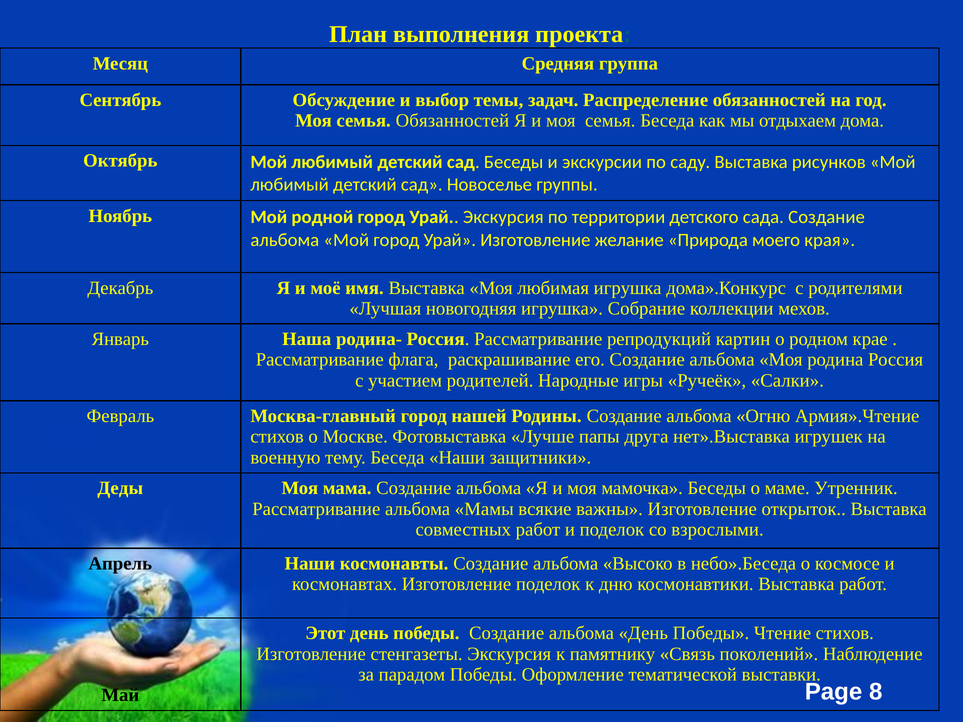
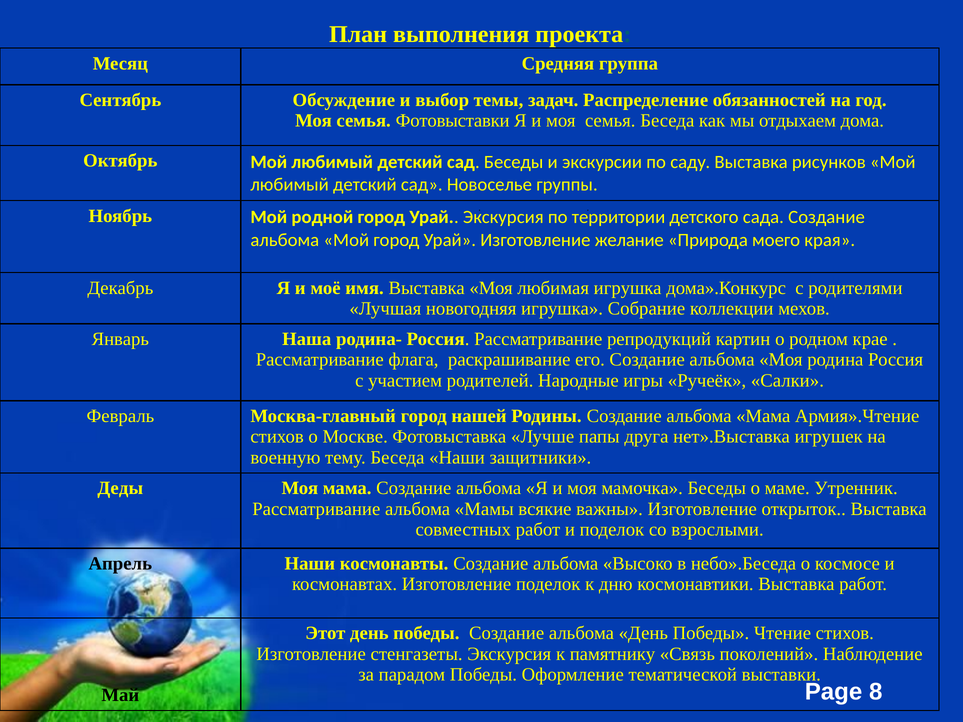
семья Обязанностей: Обязанностей -> Фотовыставки (453, 121)
альбома Огню: Огню -> Мама (763, 416)
